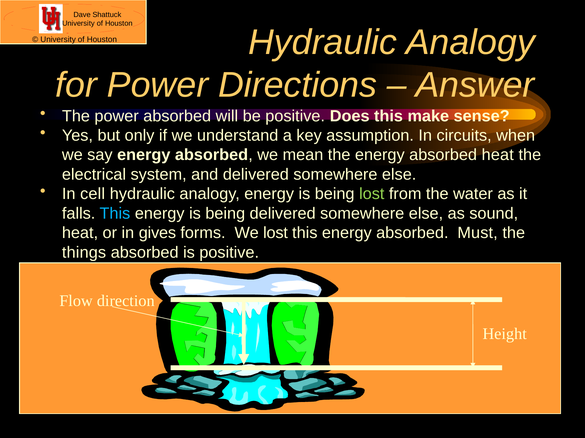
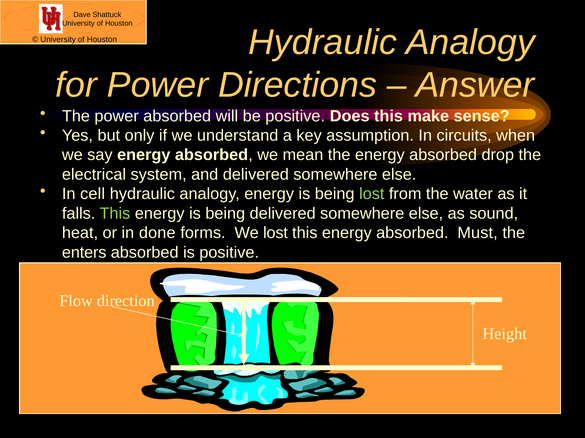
absorbed heat: heat -> drop (498, 155)
This colour: light blue -> light green (115, 214)
gives: gives -> done (157, 233)
things: things -> enters (84, 253)
